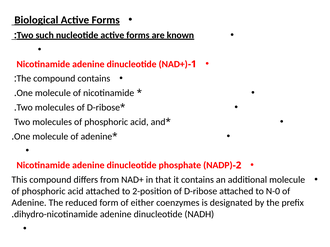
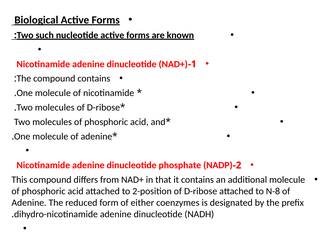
N-0: N-0 -> N-8 (273, 192)
